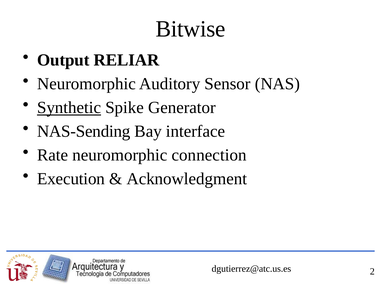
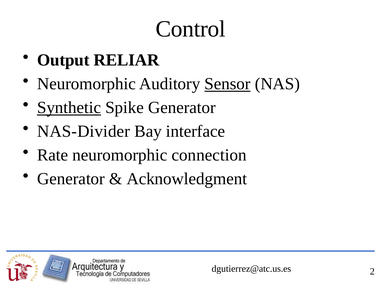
Bitwise: Bitwise -> Control (191, 29)
Sensor underline: none -> present (228, 84)
NAS-Sending: NAS-Sending -> NAS-Divider (84, 131)
Execution: Execution -> Generator (71, 179)
